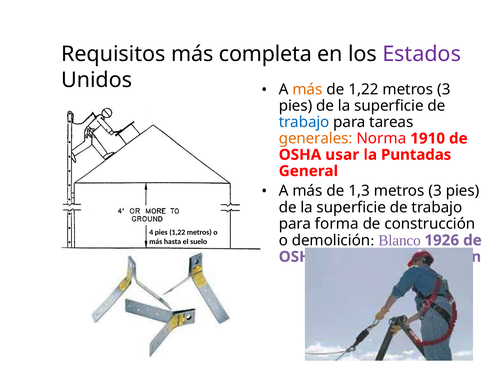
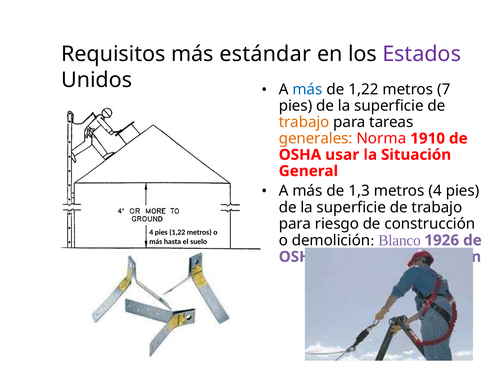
completa: completa -> estándar (265, 54)
más colour: orange -> blue (307, 90)
1,22 metros 3: 3 -> 7 (444, 90)
trabajo colour: blue -> orange (304, 122)
Puntadas: Puntadas -> Situación (416, 155)
1,3 metros 3: 3 -> 4 (435, 191)
forma: forma -> riesgo (337, 224)
